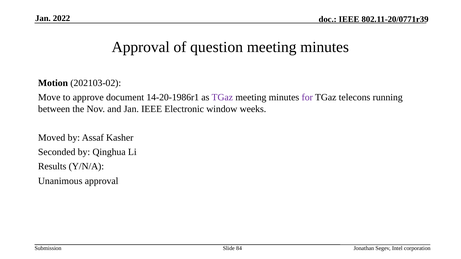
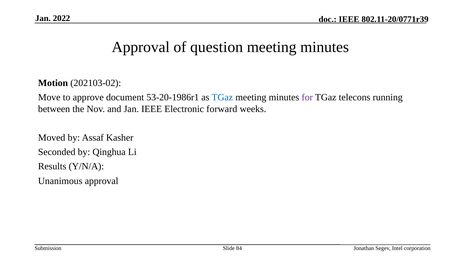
14-20-1986r1: 14-20-1986r1 -> 53-20-1986r1 (173, 98)
TGaz colour: purple -> blue (222, 98)
window: window -> forward (222, 109)
